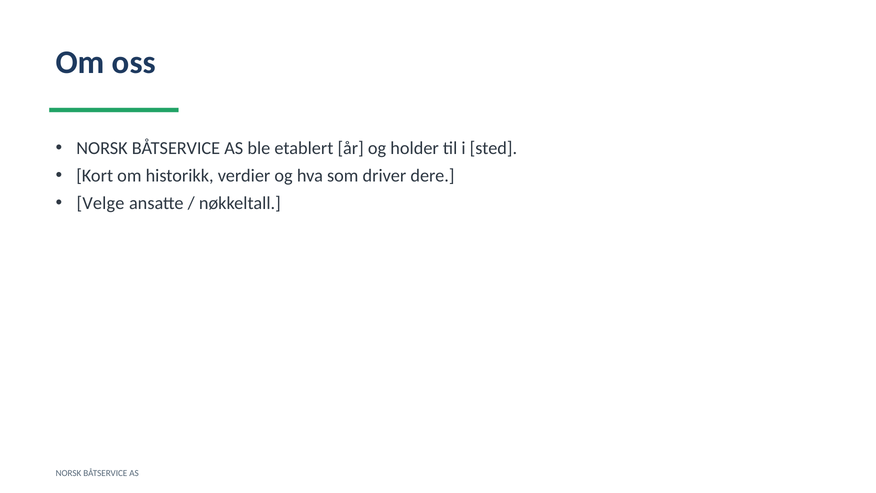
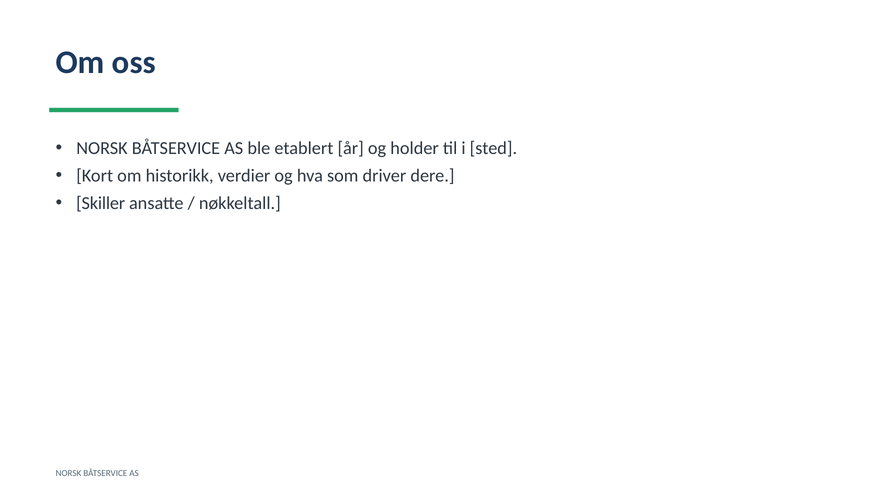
Velge: Velge -> Skiller (101, 203)
